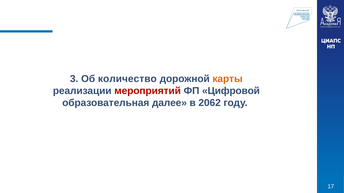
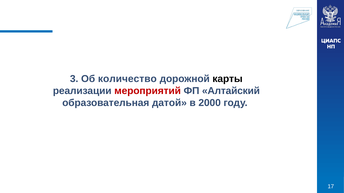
карты colour: orange -> black (228, 79)
Цифровой: Цифровой -> Алтайский (231, 91)
далее: далее -> датой (169, 103)
2062: 2062 -> 2000 (210, 103)
